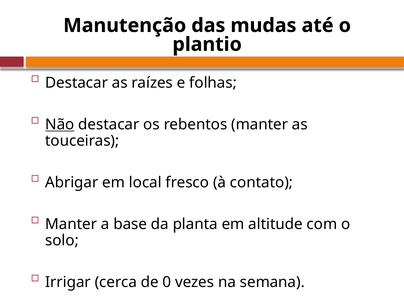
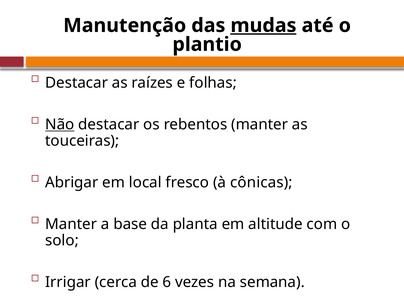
mudas underline: none -> present (263, 25)
contato: contato -> cônicas (261, 183)
0: 0 -> 6 (167, 282)
